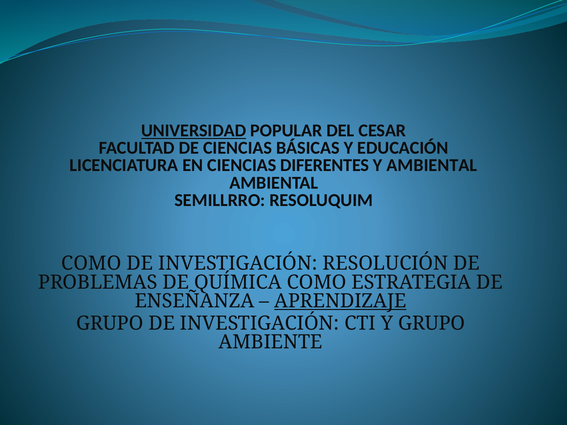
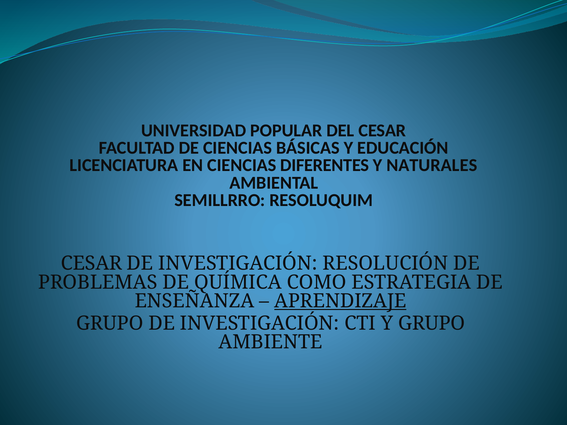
UNIVERSIDAD underline: present -> none (194, 131)
Y AMBIENTAL: AMBIENTAL -> NATURALES (432, 165)
COMO: COMO -> CESAR (91, 264)
